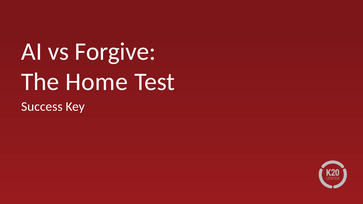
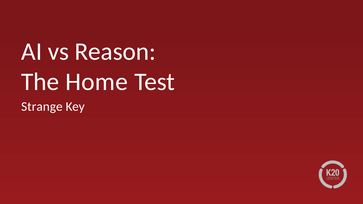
Forgive: Forgive -> Reason (115, 52)
Success: Success -> Strange (42, 107)
